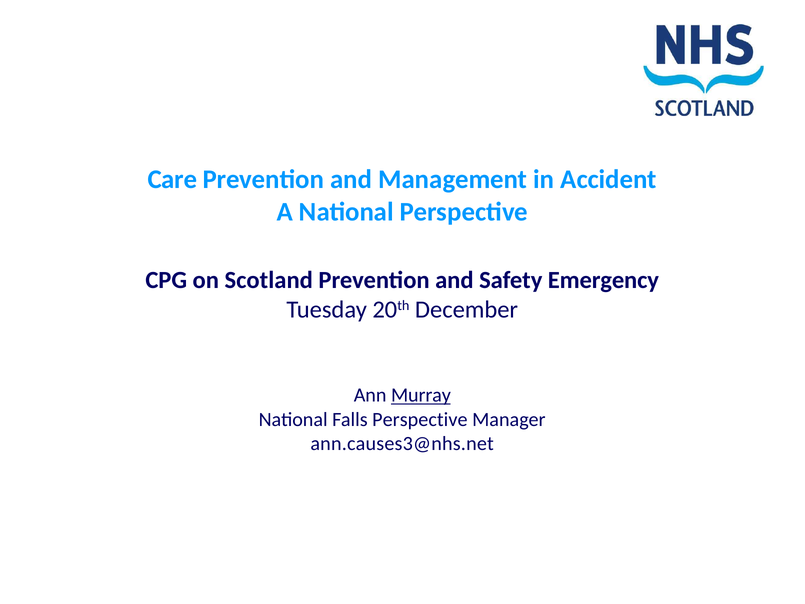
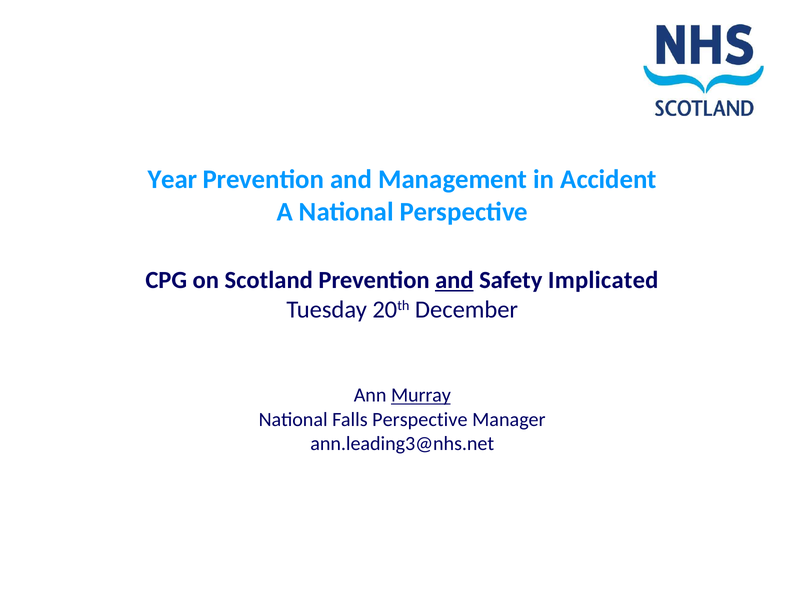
Care: Care -> Year (172, 180)
and underline: none -> present (454, 280)
Emergency: Emergency -> Implicated (603, 280)
ann.causes3@nhs.net: ann.causes3@nhs.net -> ann.leading3@nhs.net (402, 443)
